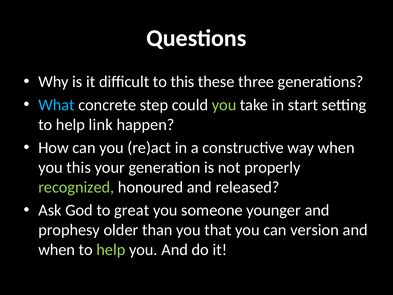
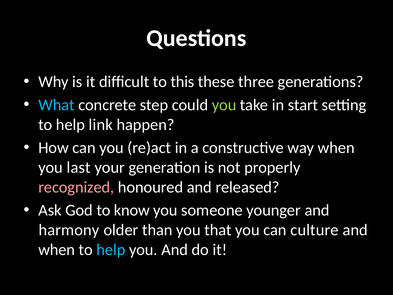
you this: this -> last (79, 167)
recognized colour: light green -> pink (76, 187)
great: great -> know (132, 210)
prophesy: prophesy -> harmony (69, 230)
version: version -> culture (315, 230)
help colour: light green -> light blue (111, 249)
